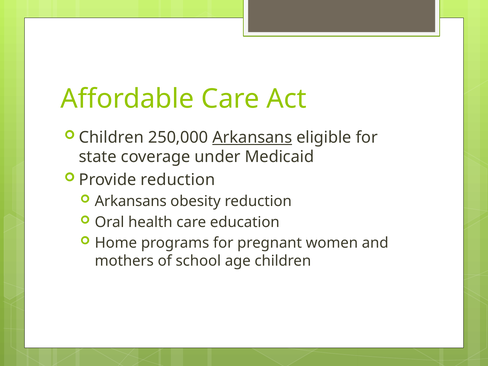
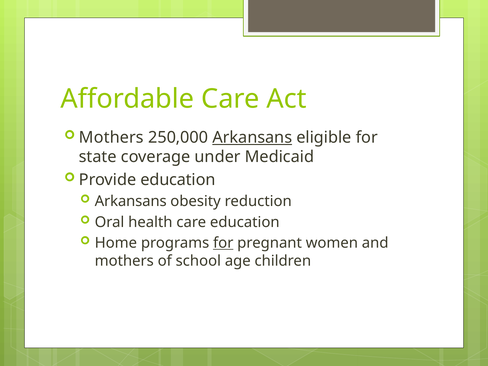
Children: Children -> Mothers (111, 137)
Provide reduction: reduction -> education (178, 180)
for underline: none -> present (223, 243)
